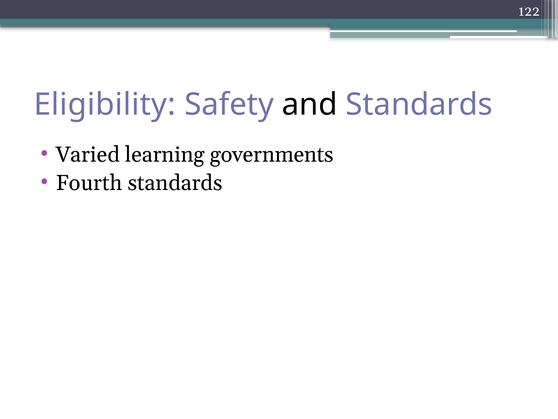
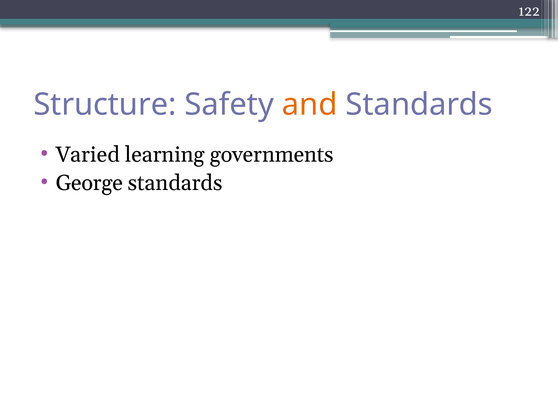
Eligibility: Eligibility -> Structure (105, 104)
and colour: black -> orange (310, 104)
Fourth: Fourth -> George (89, 183)
